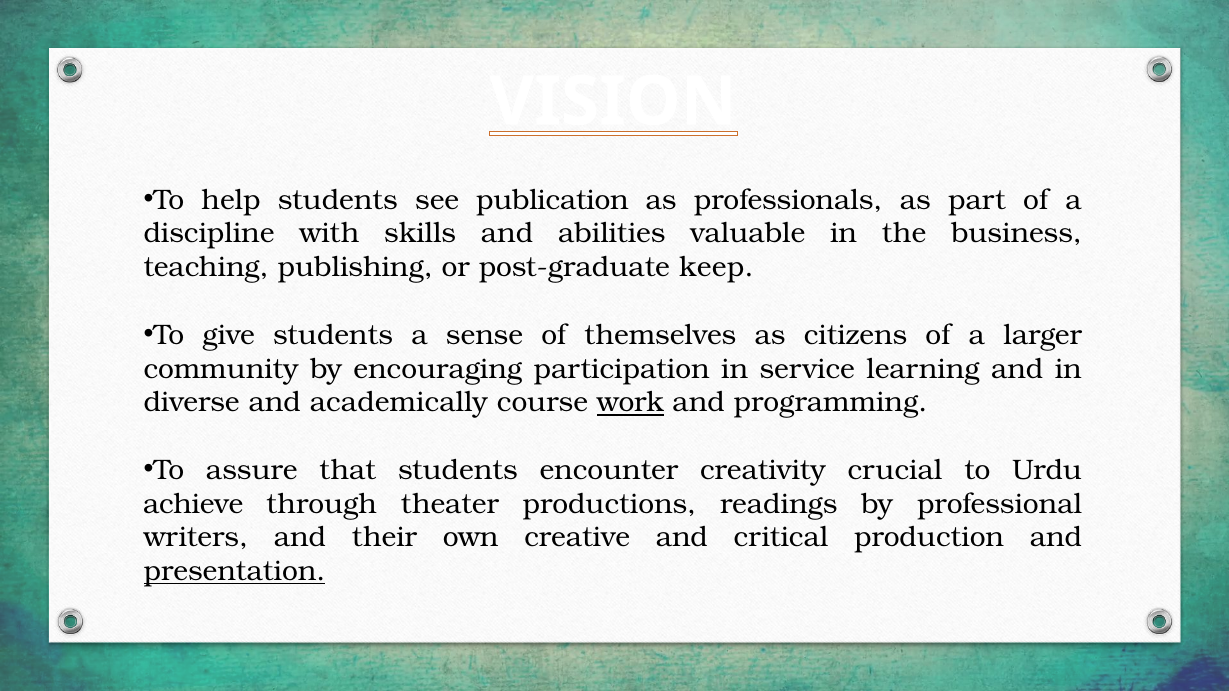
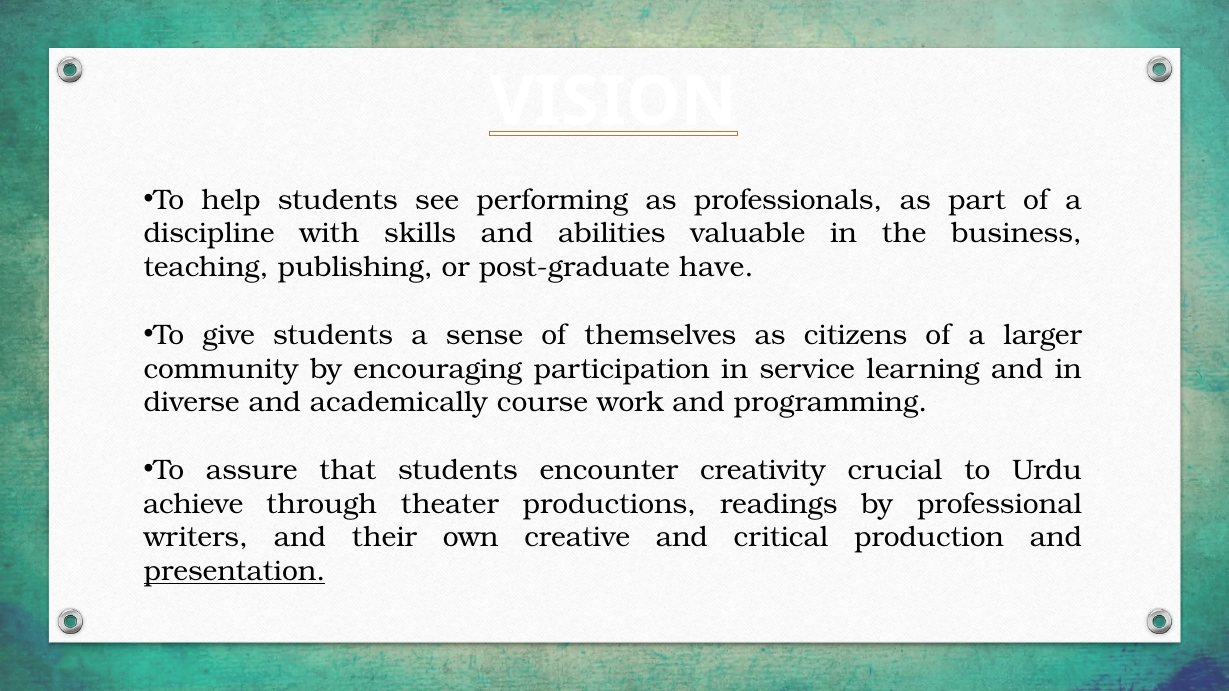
publication: publication -> performing (552, 200)
keep: keep -> have (716, 268)
work underline: present -> none (630, 403)
